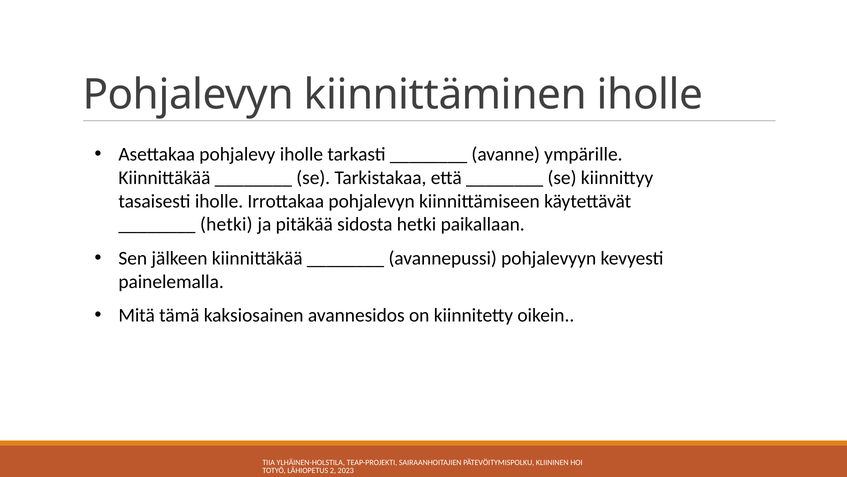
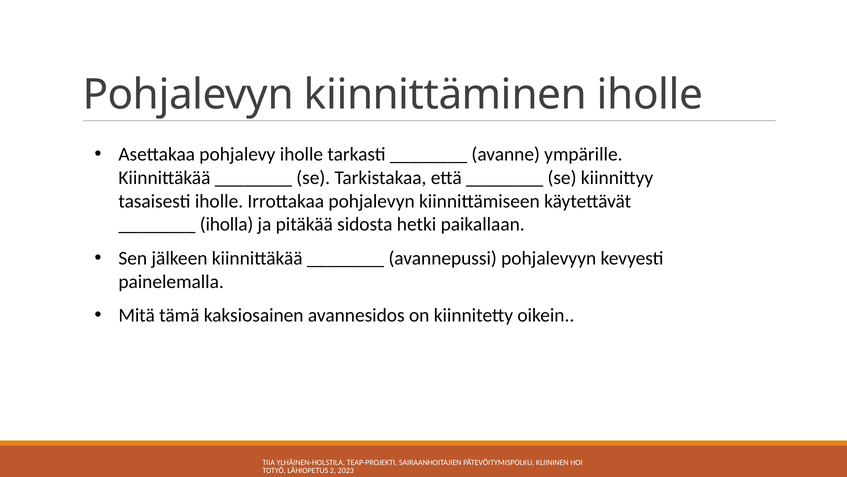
hetki: hetki -> iholla (227, 224)
